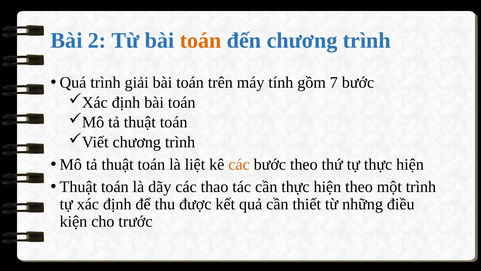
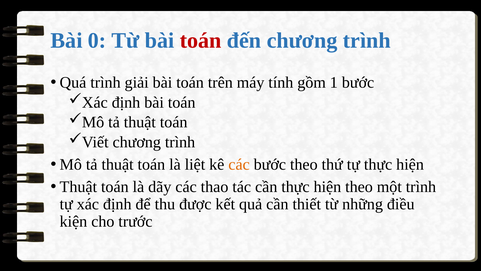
2: 2 -> 0 (97, 40)
toán colour: orange -> red (201, 40)
7: 7 -> 1 (334, 82)
